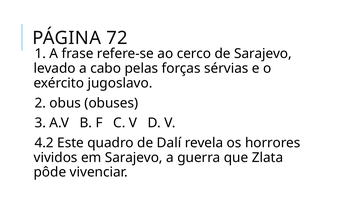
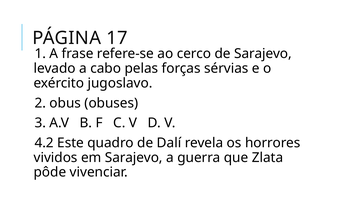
72: 72 -> 17 (117, 38)
